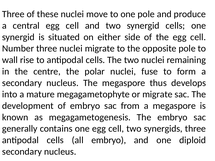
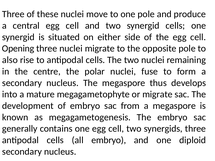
Number: Number -> Opening (18, 49)
wall: wall -> also (10, 60)
